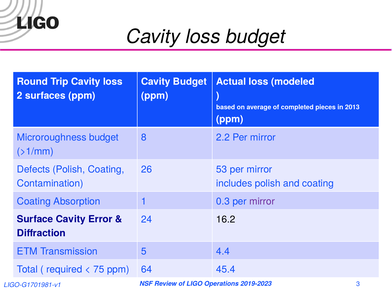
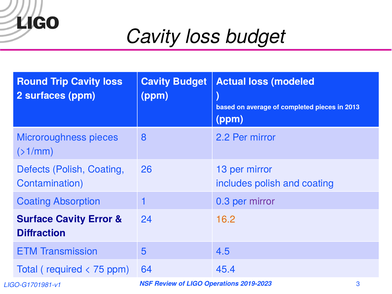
Microroughness budget: budget -> pieces (104, 137)
53: 53 -> 13 (222, 169)
16.2 colour: black -> orange (226, 219)
4.4: 4.4 -> 4.5 (223, 251)
